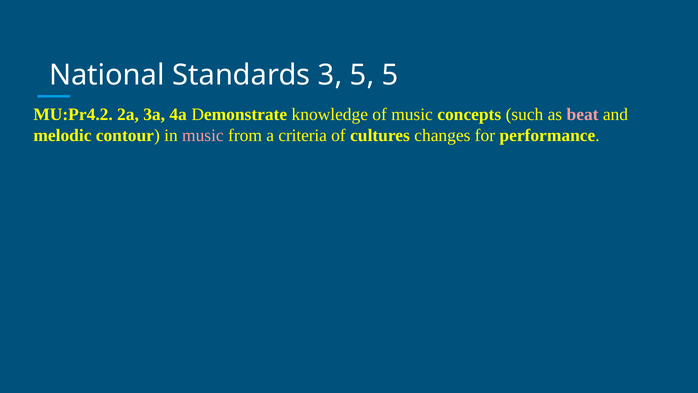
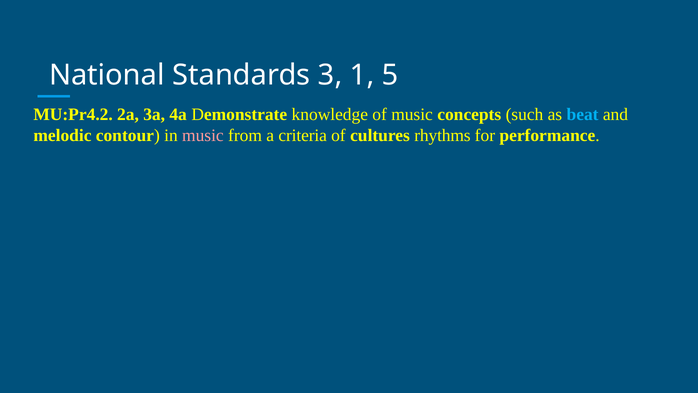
3 5: 5 -> 1 (362, 75)
beat colour: pink -> light blue (583, 114)
changes: changes -> rhythms (442, 135)
